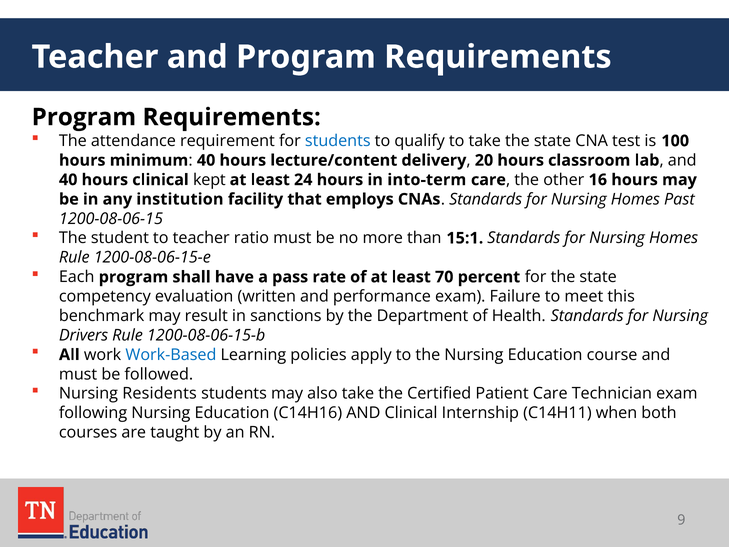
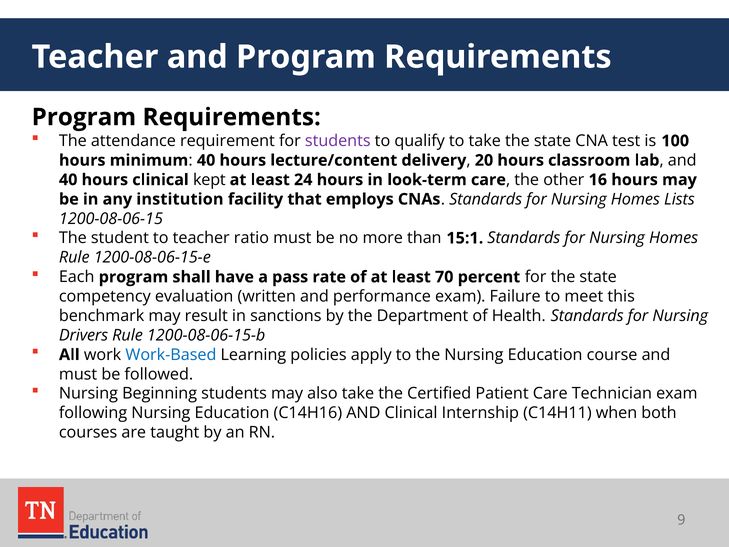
students colour: blue -> purple (338, 141)
into-term: into-term -> look-term (427, 180)
Past: Past -> Lists (679, 199)
Residents: Residents -> Beginning (160, 393)
